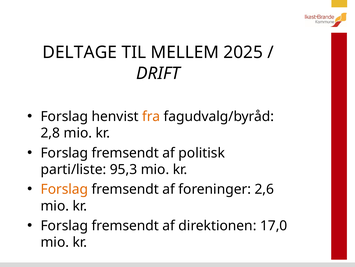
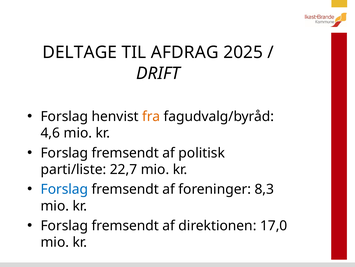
MELLEM: MELLEM -> AFDRAG (185, 52)
2,8: 2,8 -> 4,6 (50, 133)
95,3: 95,3 -> 22,7 (124, 169)
Forslag colour: orange -> blue (64, 189)
2,6: 2,6 -> 8,3 (264, 189)
